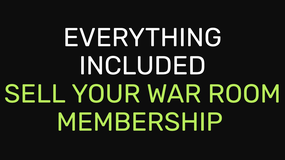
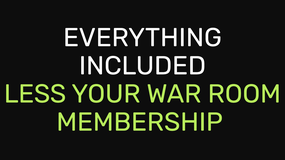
SELL: SELL -> LESS (35, 94)
